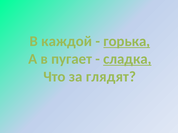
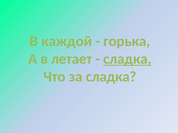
горька underline: present -> none (127, 41)
пугает: пугает -> летает (72, 59)
за глядят: глядят -> сладка (111, 77)
